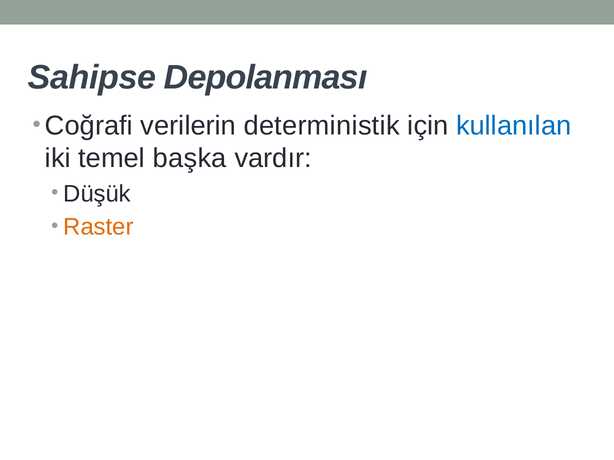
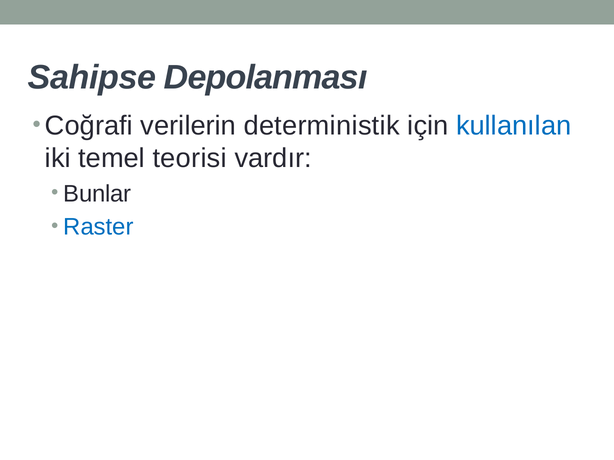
başka: başka -> teorisi (190, 159)
Düşük: Düşük -> Bunlar (97, 194)
Raster colour: orange -> blue (98, 227)
